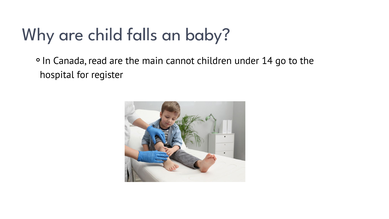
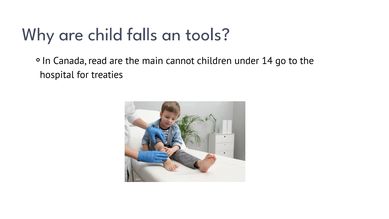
baby: baby -> tools (208, 34)
register: register -> treaties (107, 75)
